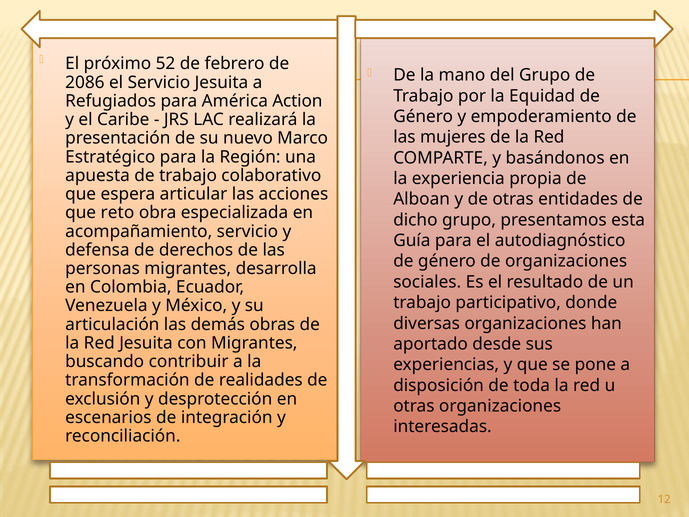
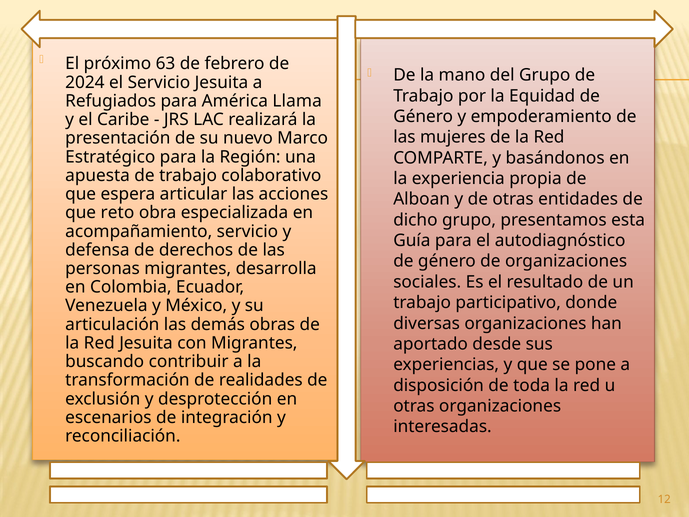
52: 52 -> 63 (166, 64)
2086: 2086 -> 2024 (85, 82)
Action: Action -> Llama (297, 101)
